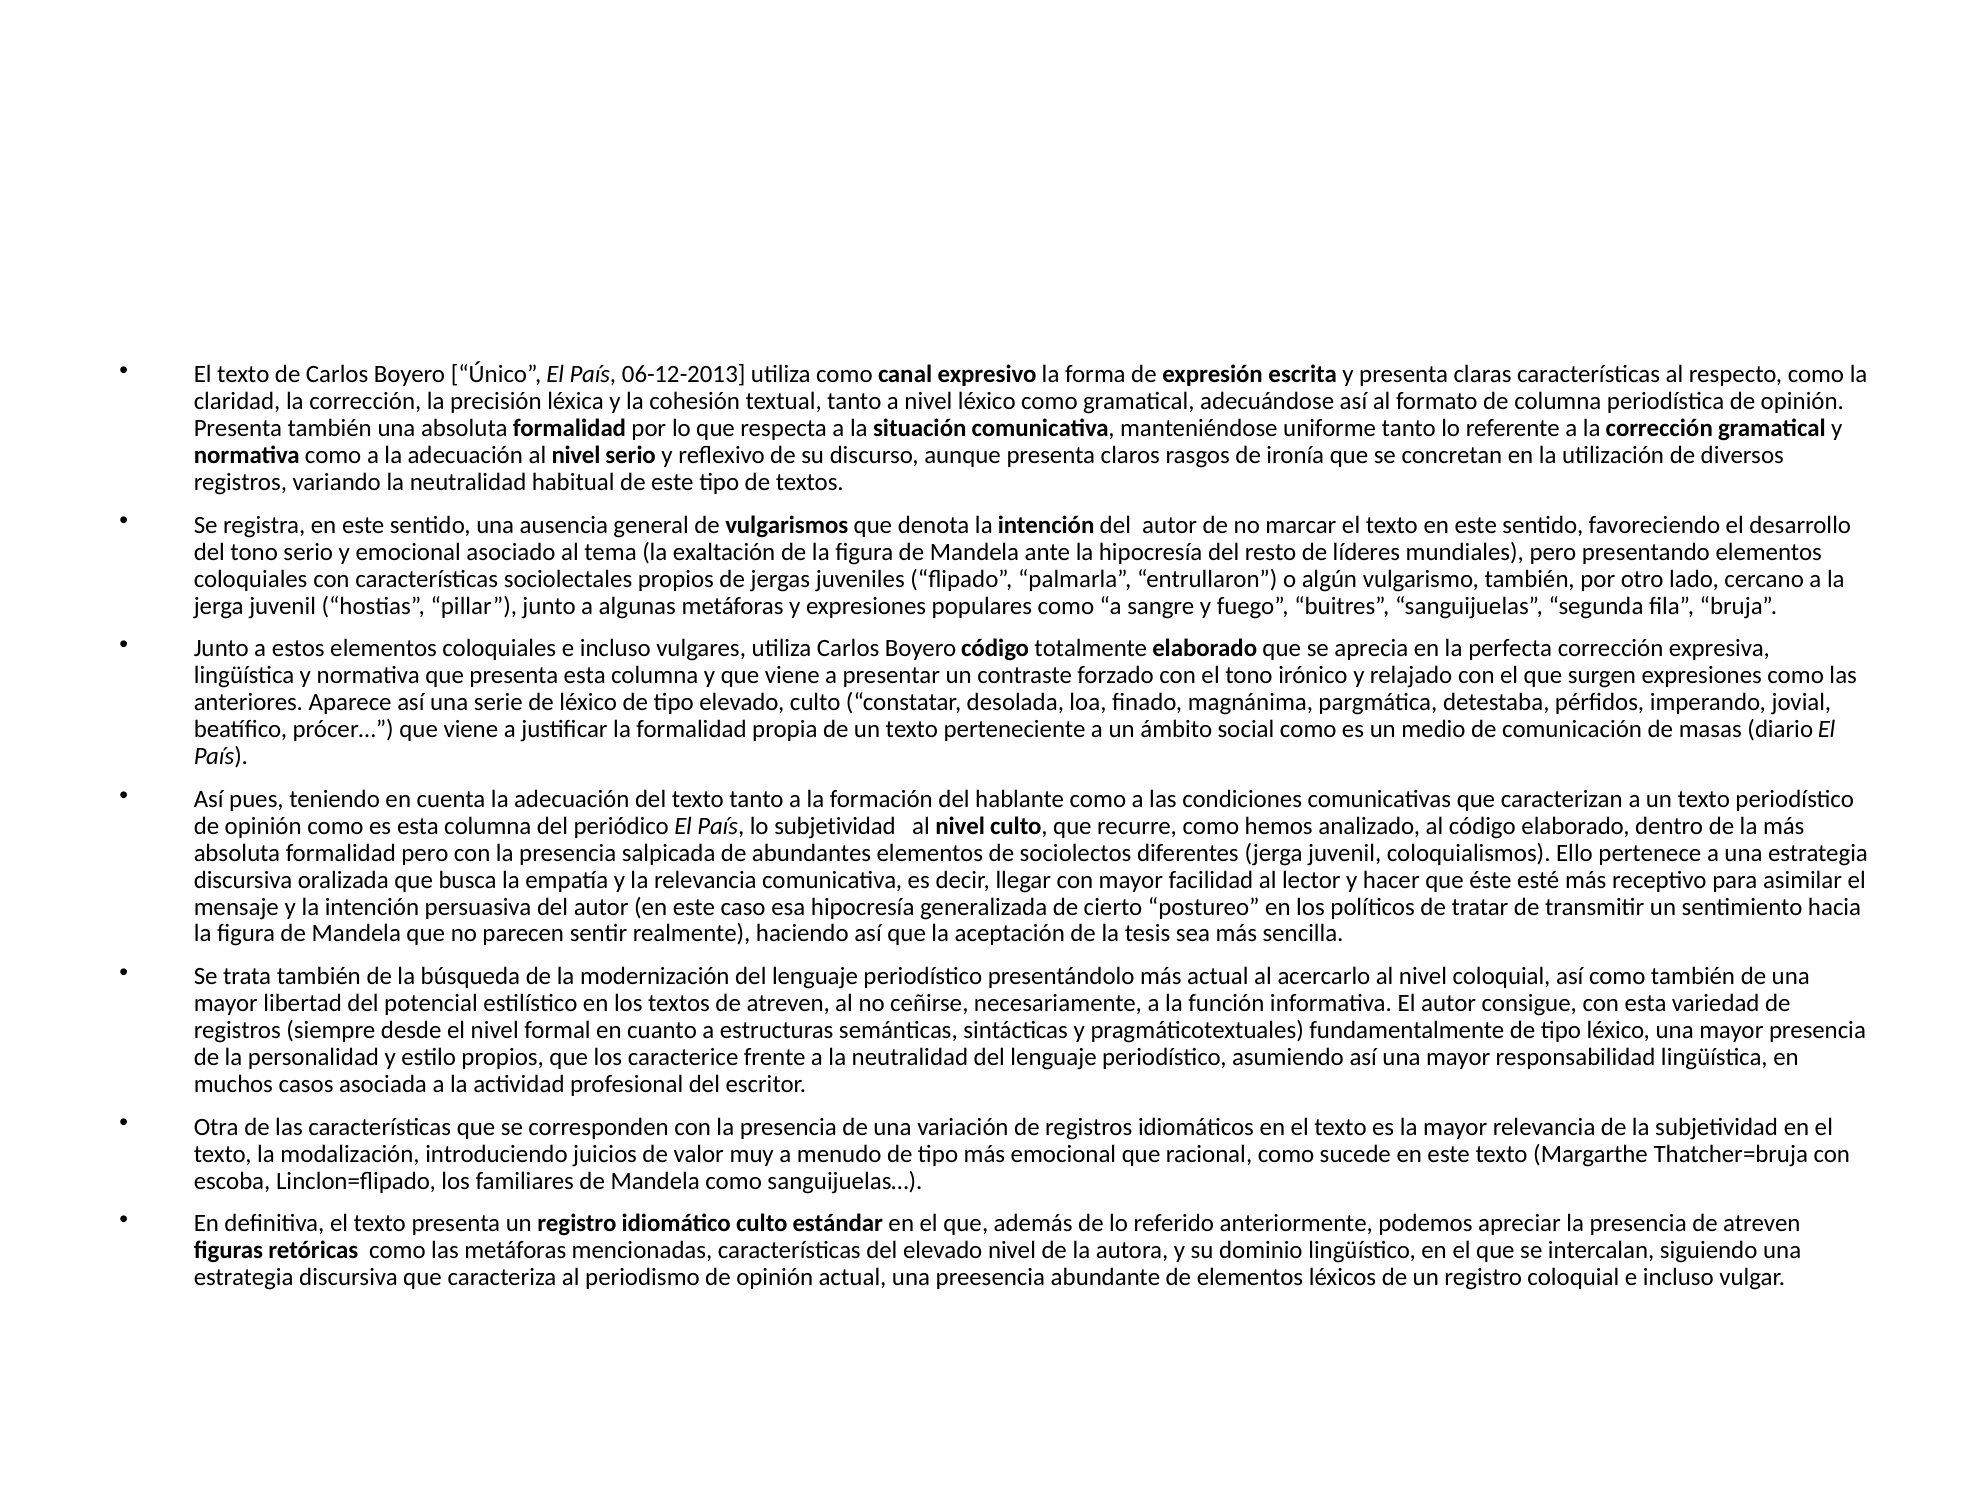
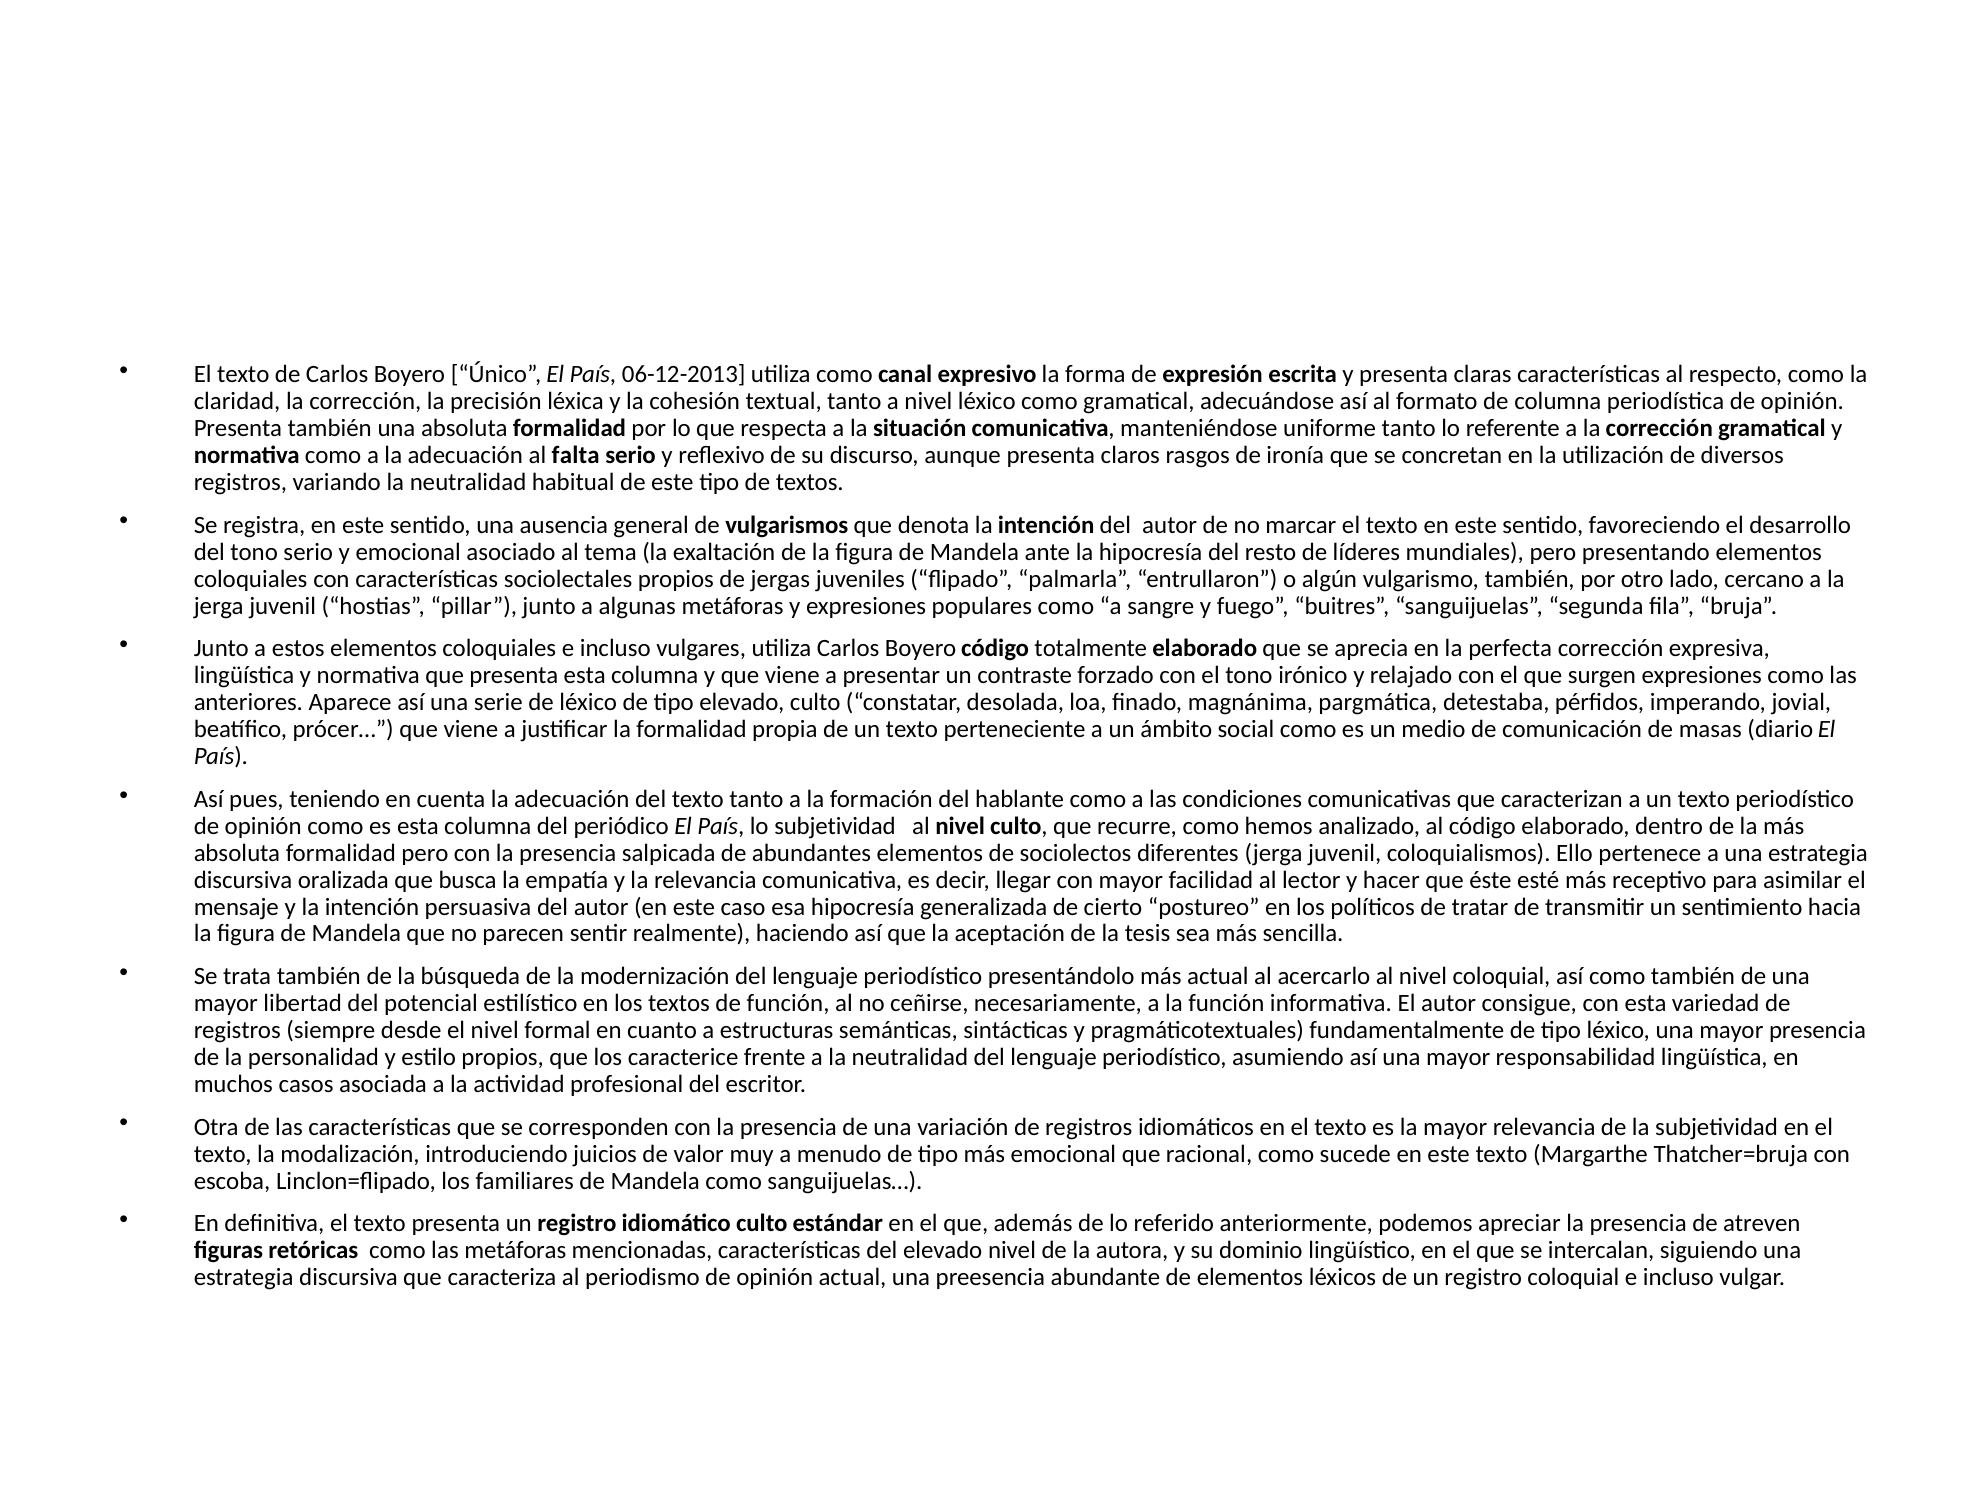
adecuación al nivel: nivel -> falta (576, 455)
textos de atreven: atreven -> función (788, 1003)
